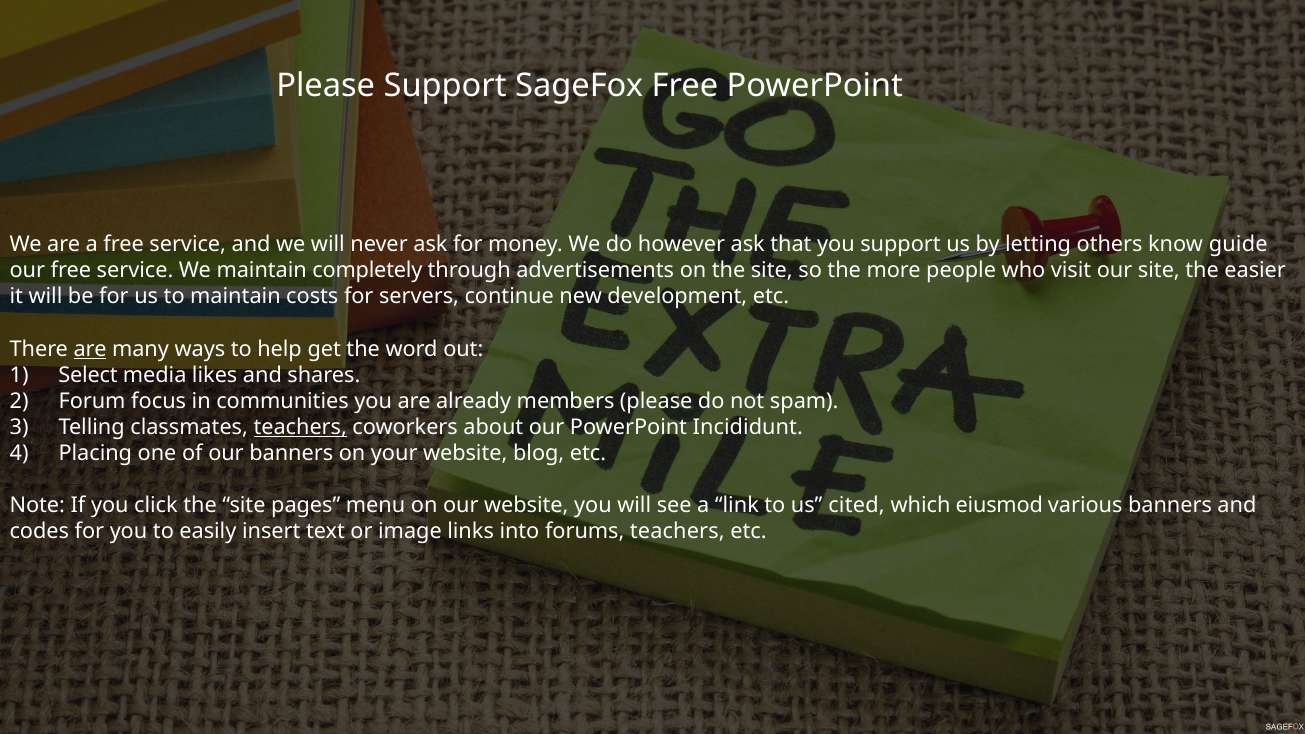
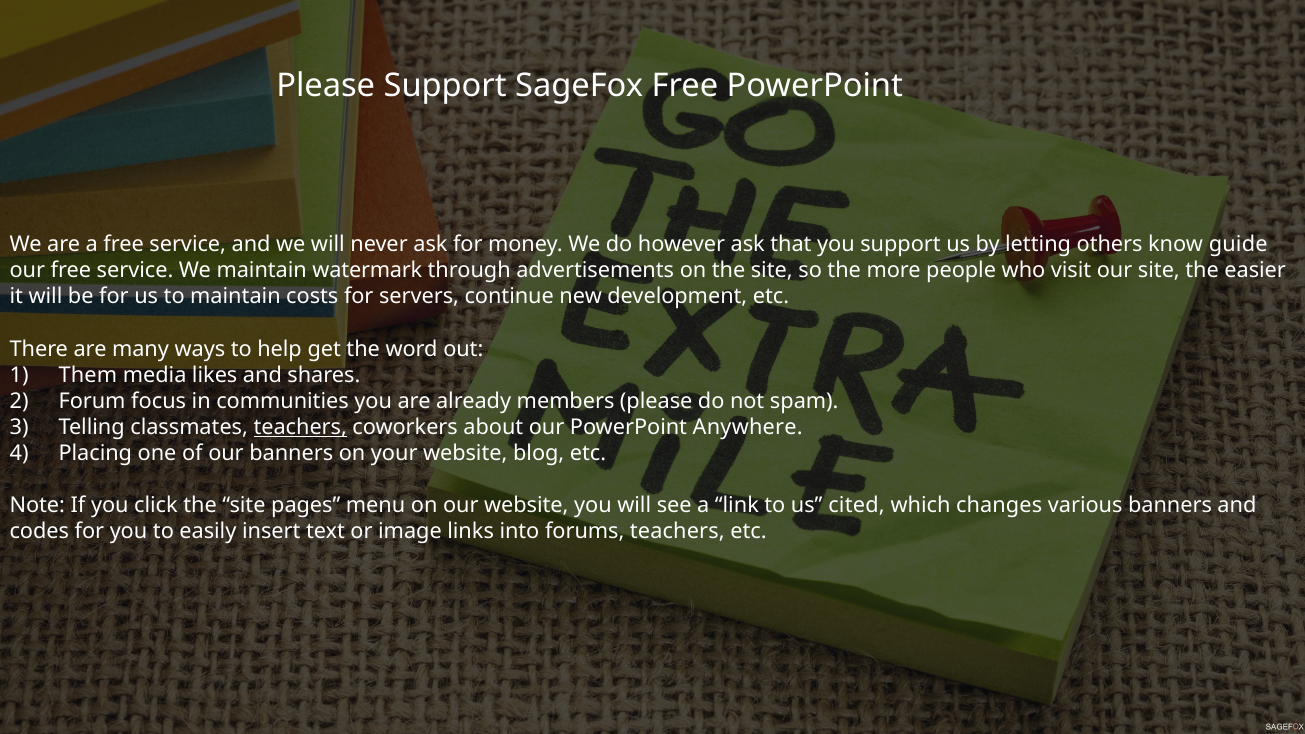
completely: completely -> watermark (367, 271)
are underline: present -> none (90, 349)
Select: Select -> Them (88, 375)
Incididunt: Incididunt -> Anywhere (748, 427)
eiusmod: eiusmod -> changes (999, 505)
